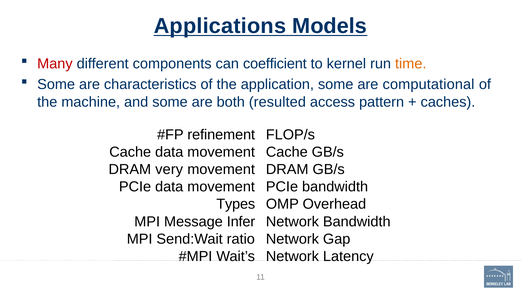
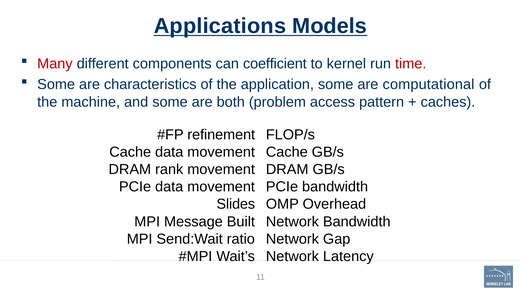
time colour: orange -> red (411, 64)
resulted: resulted -> problem (277, 102)
very: very -> rank (169, 170)
Types: Types -> Slides (236, 204)
Infer: Infer -> Built (241, 222)
